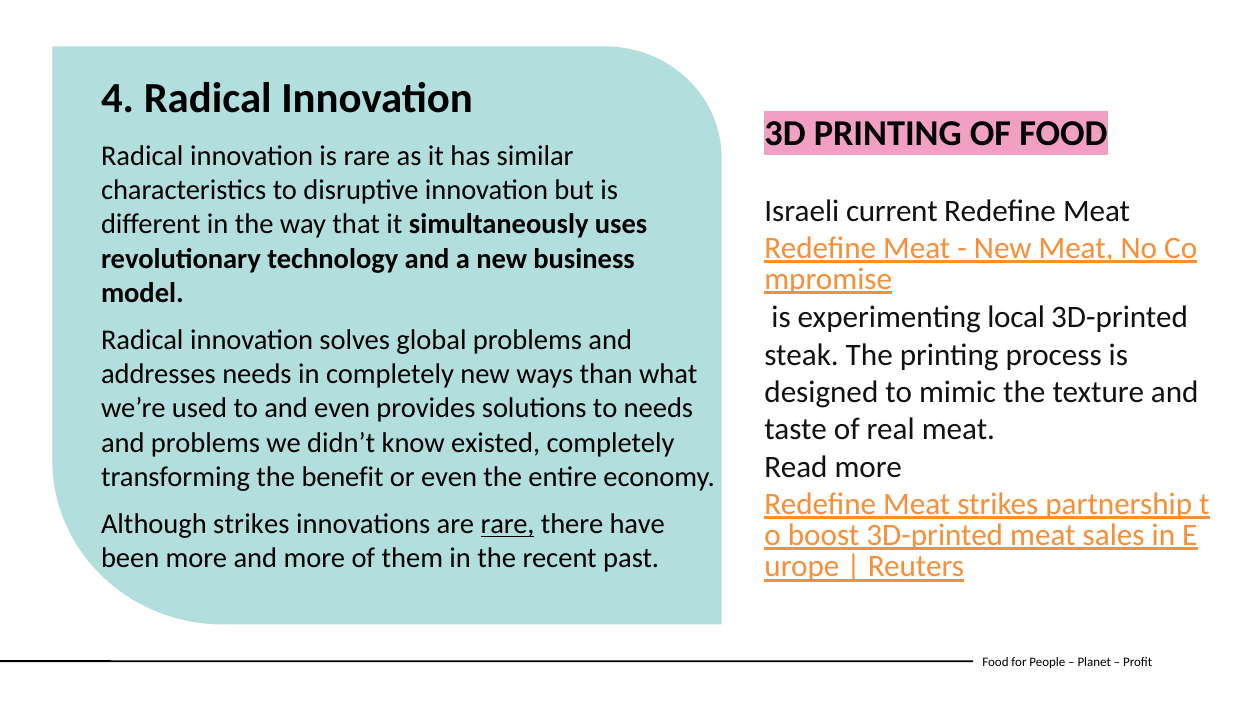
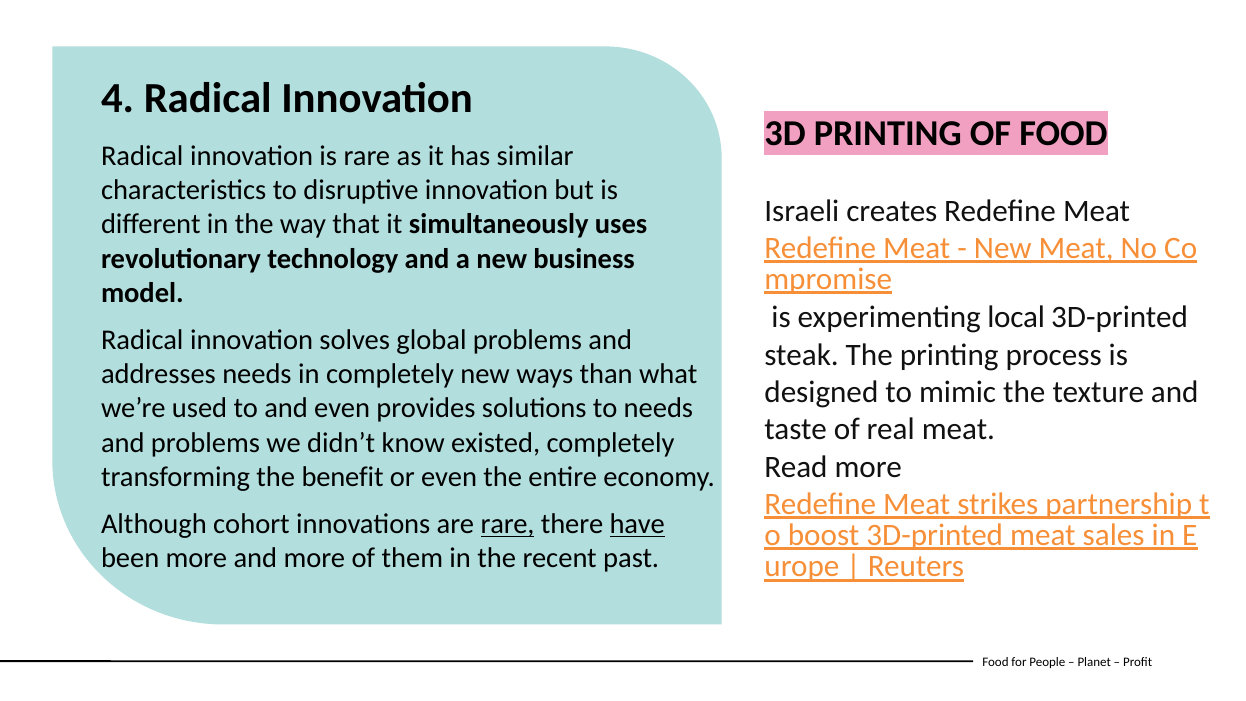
current: current -> creates (892, 211)
Although strikes: strikes -> cohort (251, 524)
have underline: none -> present (637, 524)
